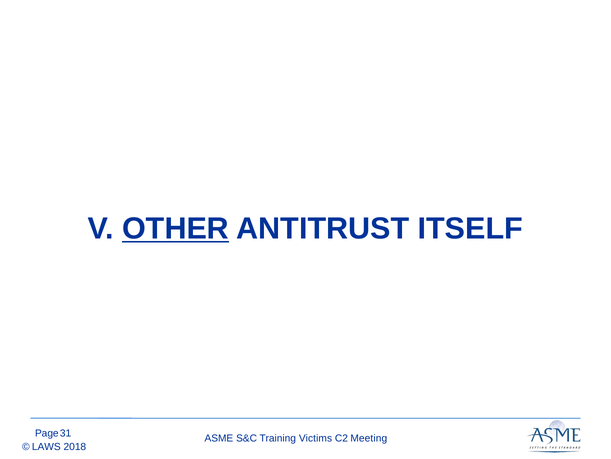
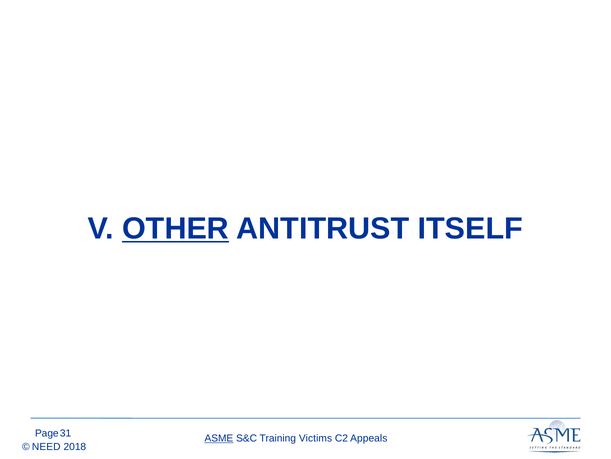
ASME underline: none -> present (219, 438)
Meeting: Meeting -> Appeals (369, 438)
LAWS: LAWS -> NEED (46, 446)
